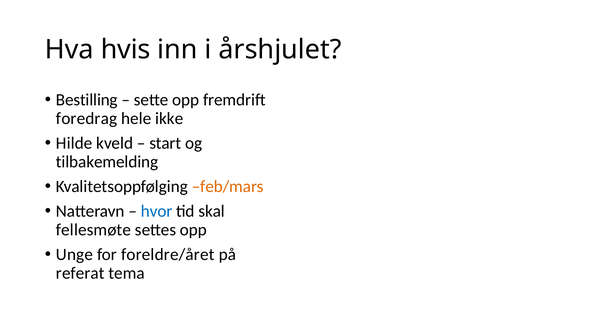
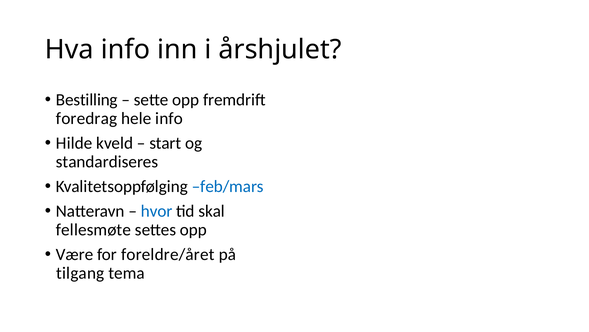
Hva hvis: hvis -> info (125, 49)
hele ikke: ikke -> info (169, 118)
tilbakemelding: tilbakemelding -> standardiseres (107, 161)
feb/mars colour: orange -> blue (228, 186)
Unge: Unge -> Være (75, 254)
referat: referat -> tilgang (80, 273)
